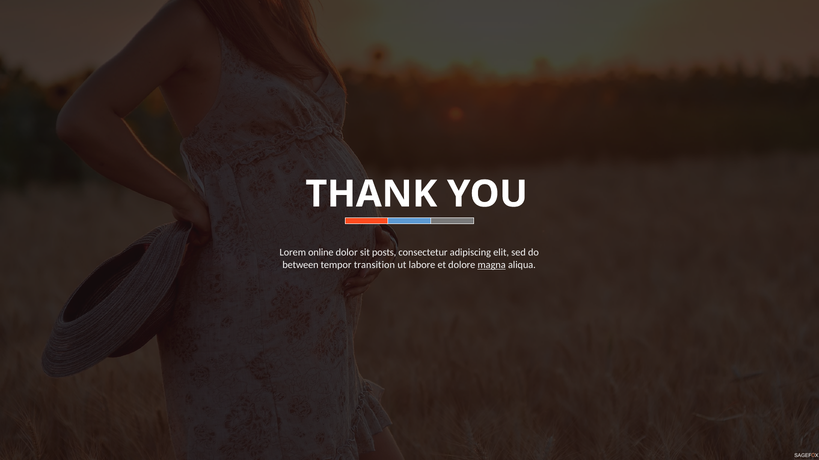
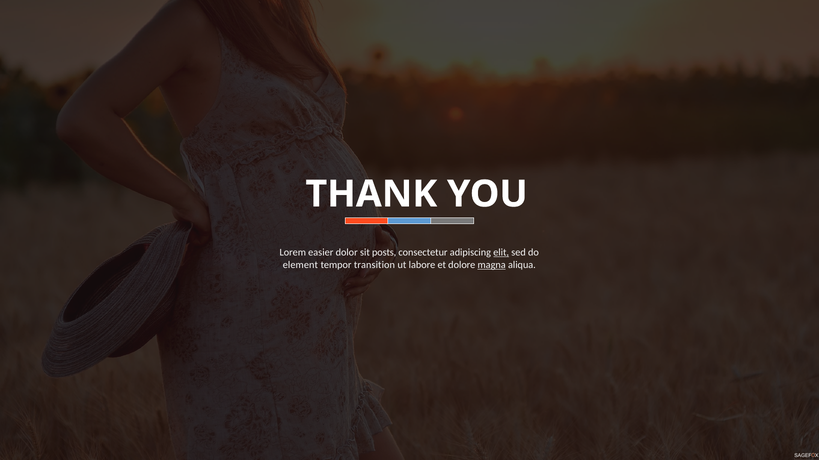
online: online -> easier (321, 253)
elit underline: none -> present (501, 253)
between: between -> element (300, 265)
